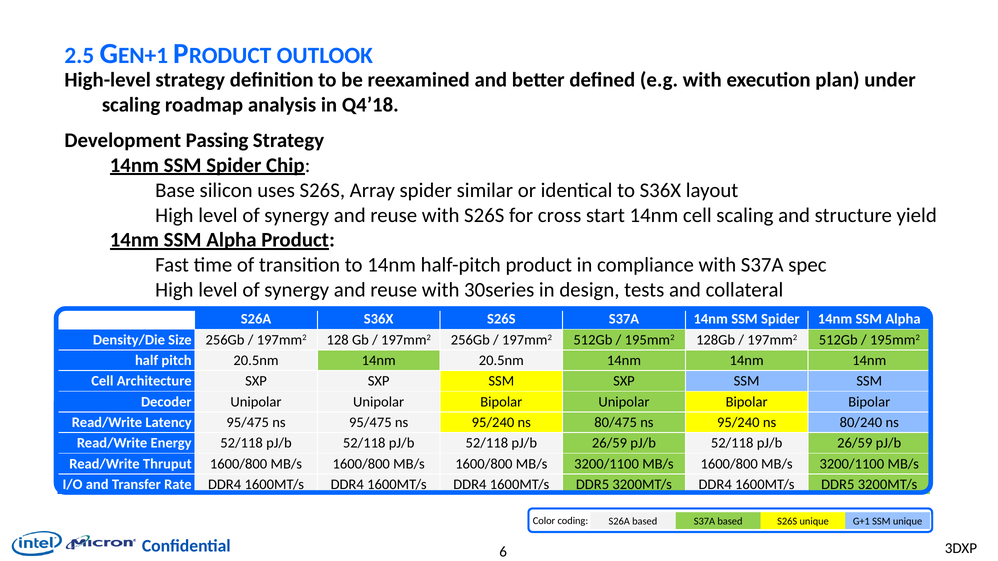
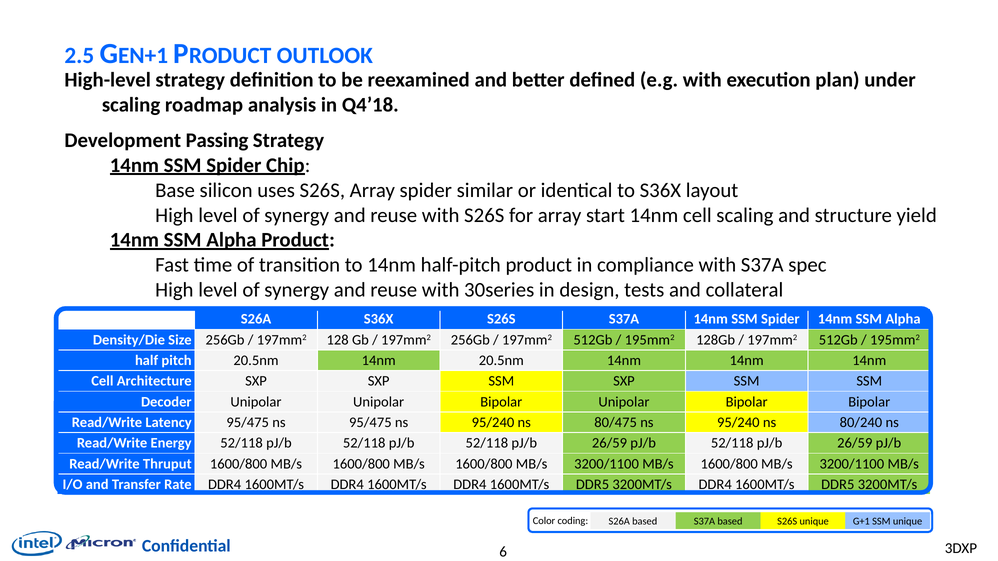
for cross: cross -> array (560, 215)
